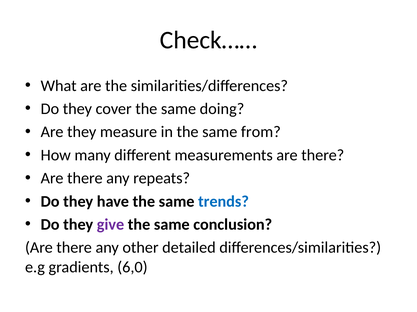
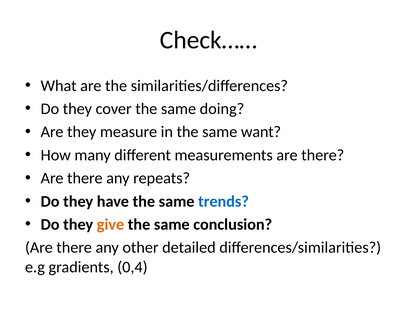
from: from -> want (261, 132)
give colour: purple -> orange (111, 225)
6,0: 6,0 -> 0,4 (132, 268)
